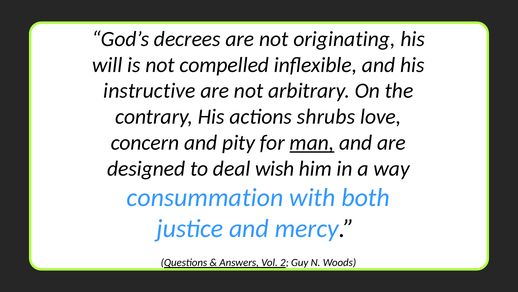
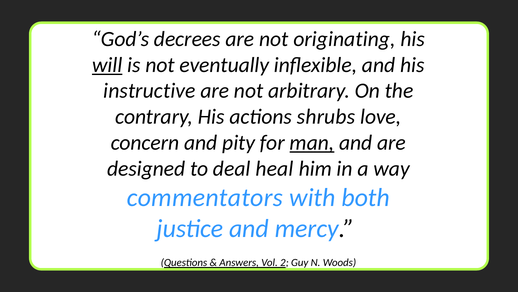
will underline: none -> present (107, 65)
compelled: compelled -> eventually (224, 65)
wish: wish -> heal (274, 168)
consummation: consummation -> commentators (205, 197)
